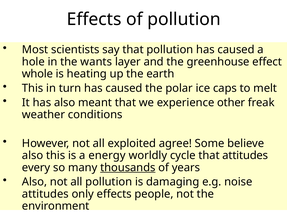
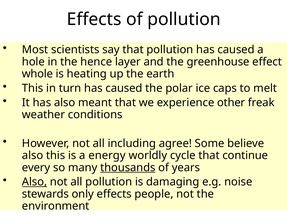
wants: wants -> hence (96, 62)
exploited: exploited -> including (132, 143)
that attitudes: attitudes -> continue (245, 155)
Also underline: none -> present (35, 181)
attitudes: attitudes -> stewards (45, 193)
